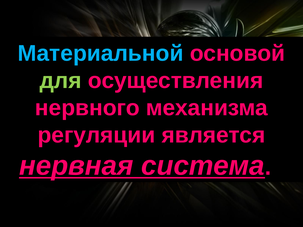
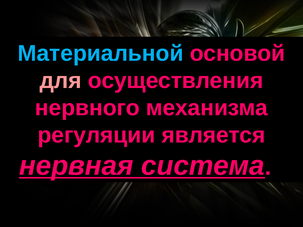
для colour: light green -> pink (61, 81)
